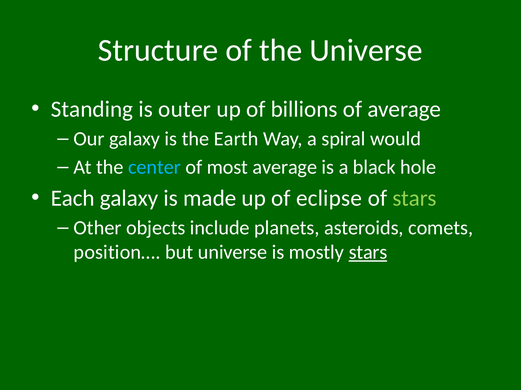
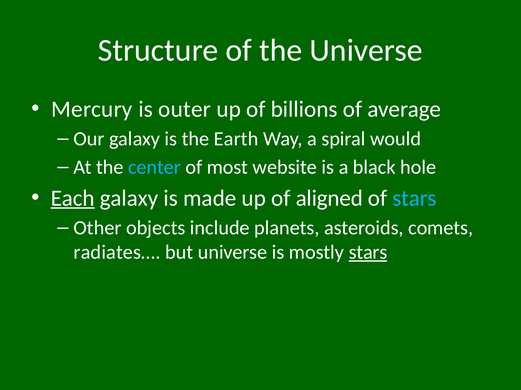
Standing: Standing -> Mercury (92, 109)
most average: average -> website (285, 168)
Each underline: none -> present (73, 199)
eclipse: eclipse -> aligned (329, 199)
stars colour: light green -> light blue (415, 199)
position…: position… -> radiates… (117, 253)
